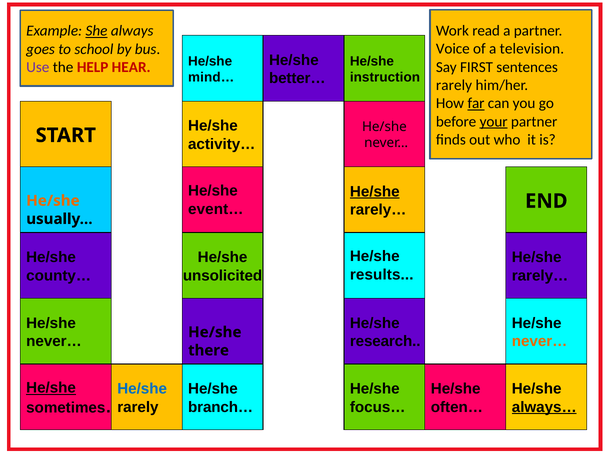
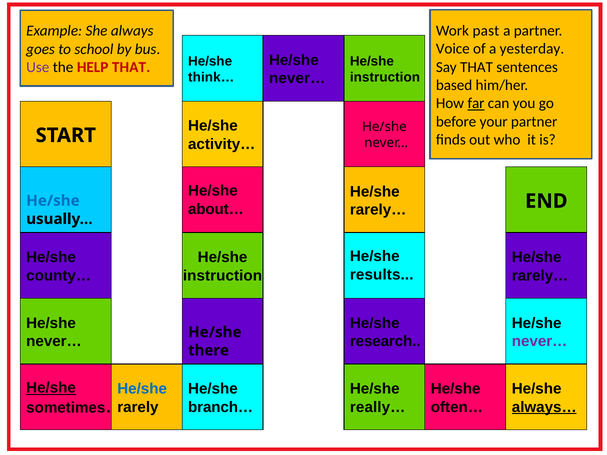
read: read -> past (486, 31)
She underline: present -> none (96, 31)
television: television -> yesterday (532, 49)
Say FIRST: FIRST -> THAT (477, 67)
HELP HEAR: HEAR -> THAT (131, 67)
mind…: mind… -> think… (211, 77)
better…: better… -> never… (297, 78)
rarely: rarely -> based (454, 85)
your underline: present -> none (494, 122)
He/she underline: present -> none (375, 192)
He/she colour: orange -> blue (53, 201)
event…: event… -> about… (216, 209)
unsolicited: unsolicited -> instruction (222, 276)
never… colour: orange -> purple (540, 341)
focus…: focus… -> really… (378, 407)
